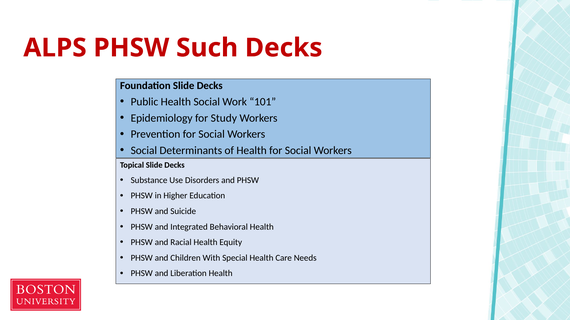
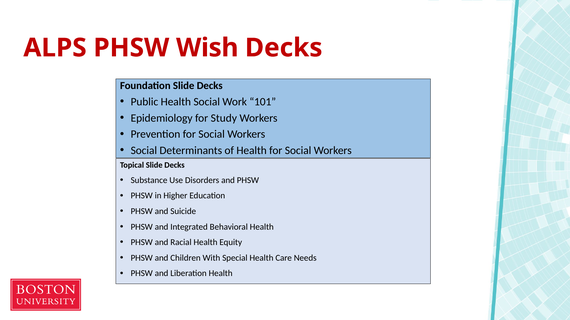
Such: Such -> Wish (207, 48)
